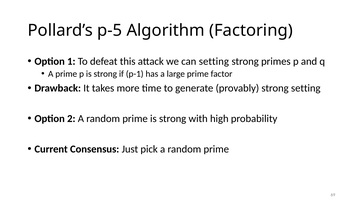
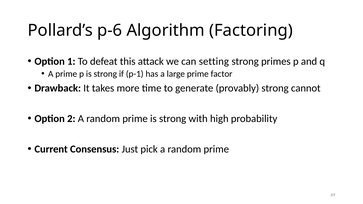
p-5: p-5 -> p-6 (110, 30)
strong setting: setting -> cannot (306, 88)
